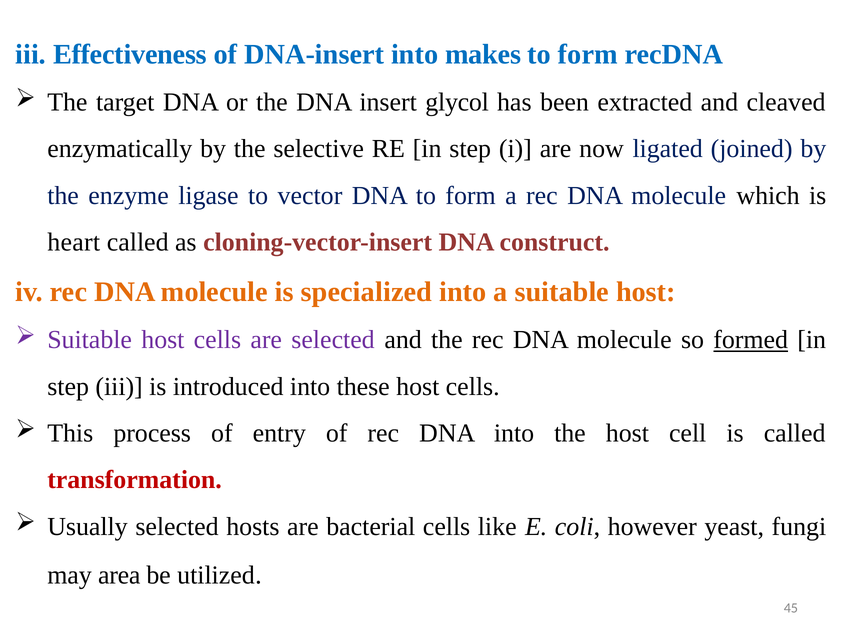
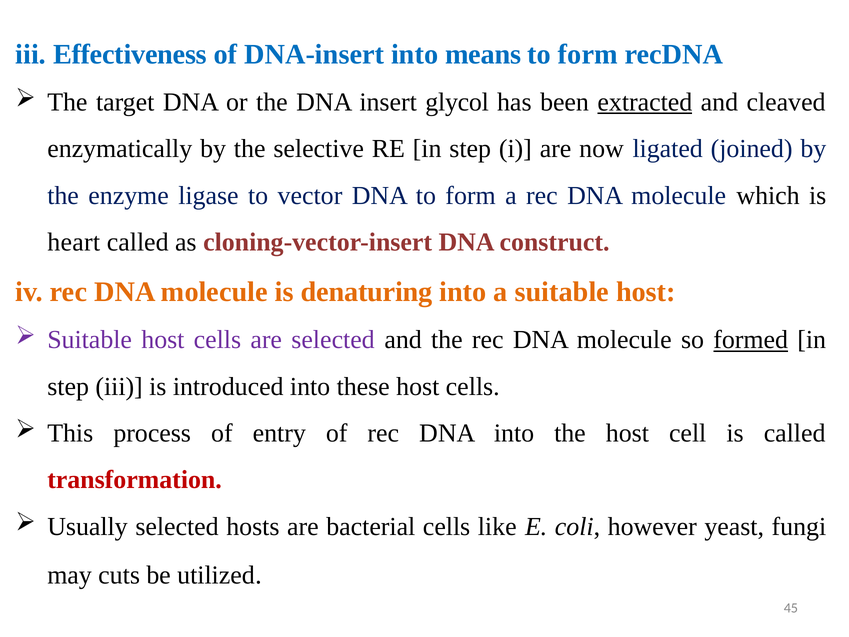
makes: makes -> means (483, 54)
extracted underline: none -> present (645, 102)
specialized: specialized -> denaturing (367, 292)
area: area -> cuts (119, 575)
